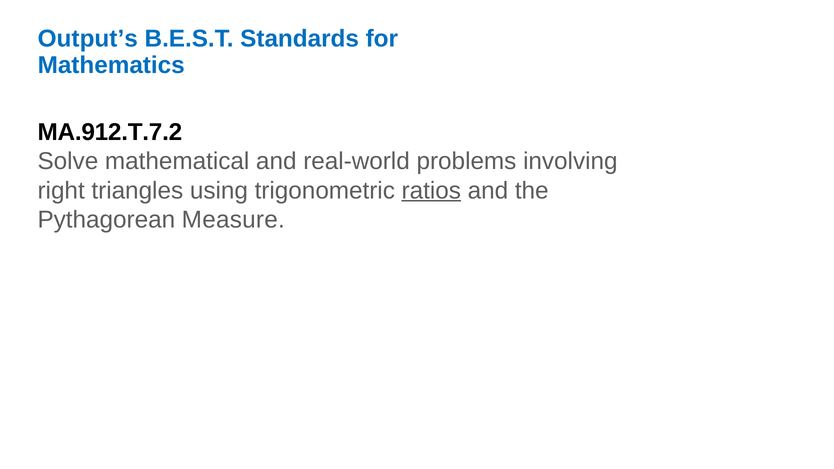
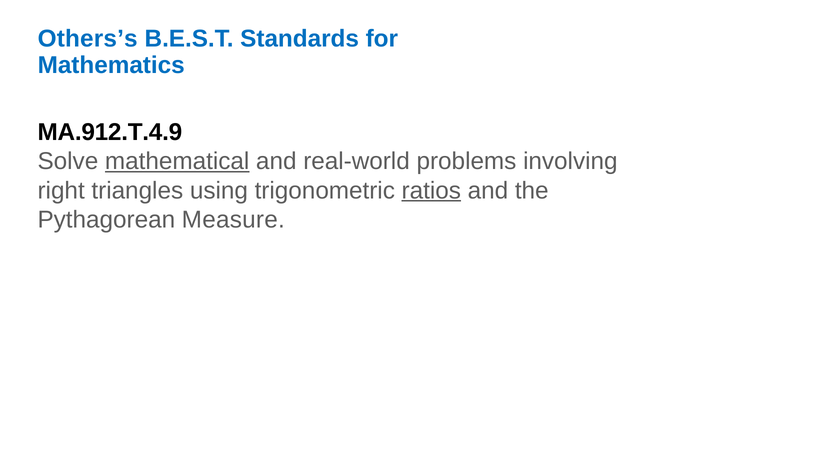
Output’s: Output’s -> Others’s (88, 39)
MA.912.T.7.2: MA.912.T.7.2 -> MA.912.T.4.9 (110, 132)
mathematical underline: none -> present (177, 161)
